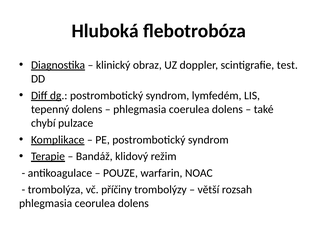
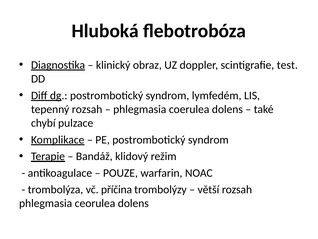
tepenný dolens: dolens -> rozsah (87, 109)
příčiny: příčiny -> příčina (117, 189)
